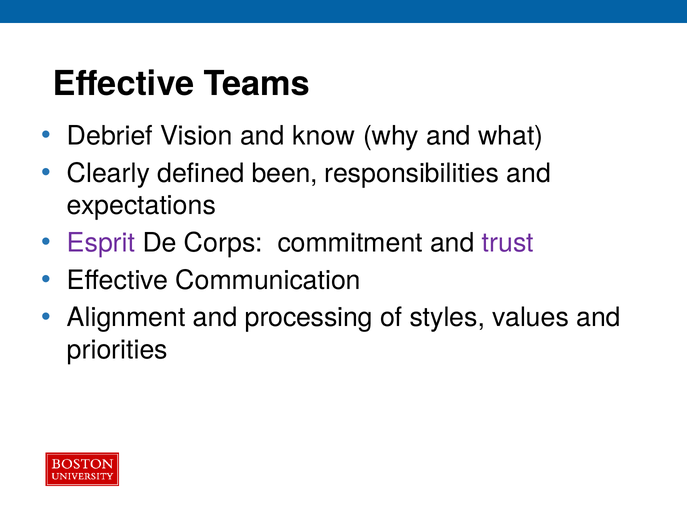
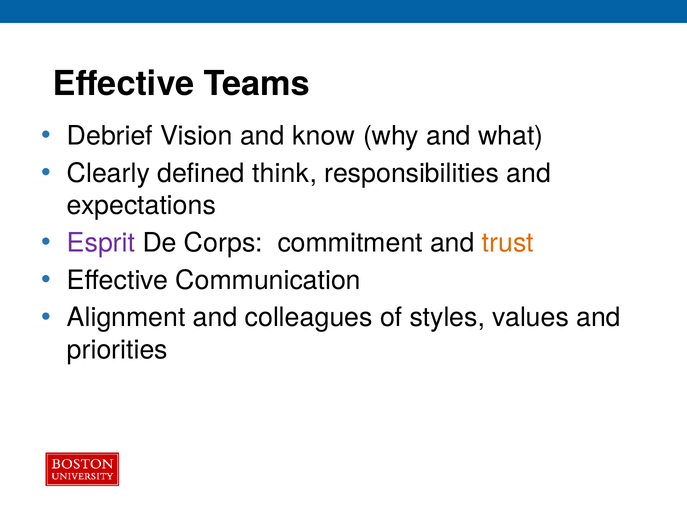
been: been -> think (285, 173)
trust colour: purple -> orange (508, 242)
processing: processing -> colleagues (309, 317)
